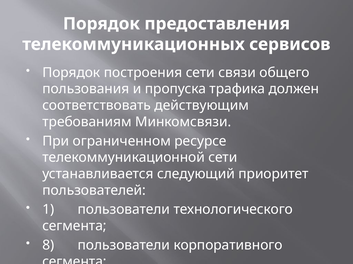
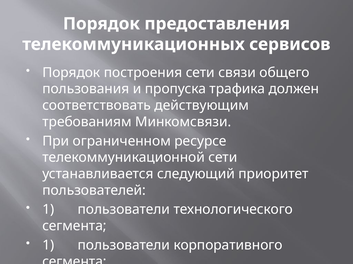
8: 8 -> 1 (48, 246)
